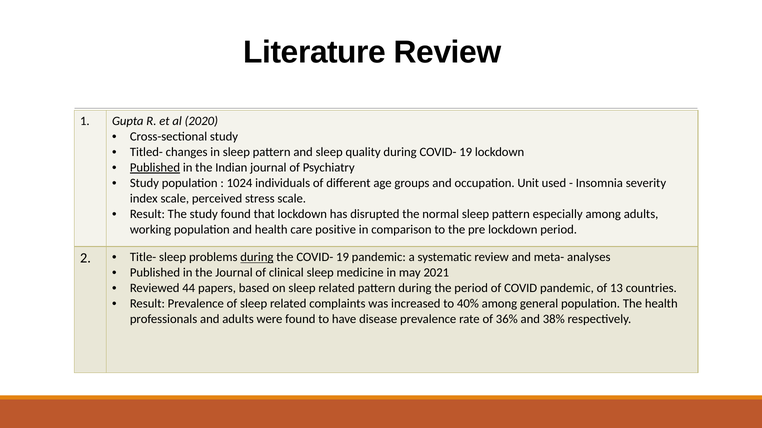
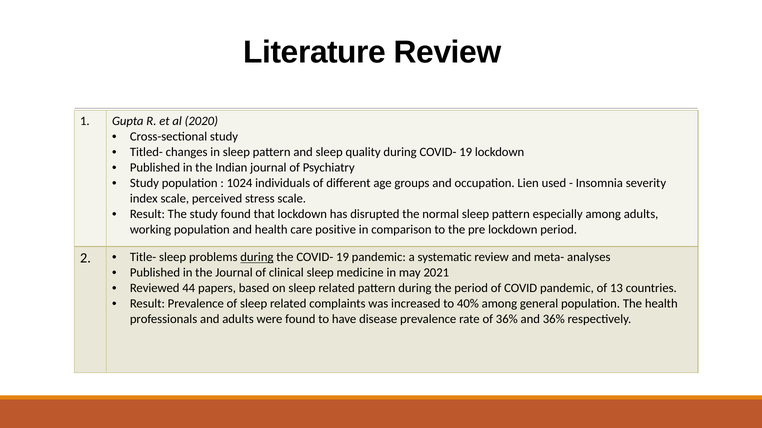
Published underline: present -> none (155, 168)
Unit: Unit -> Lien (528, 183)
and 38%: 38% -> 36% (554, 320)
